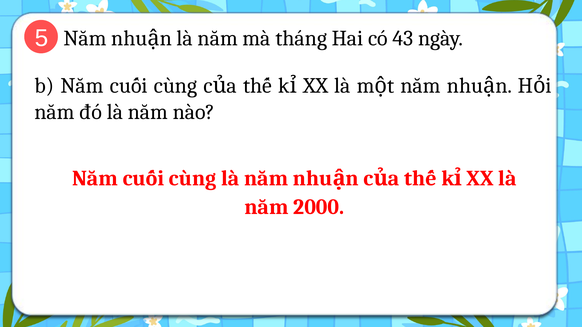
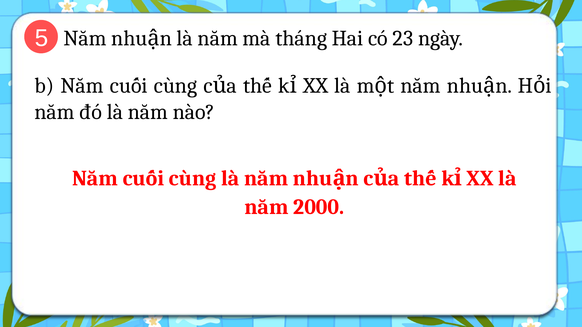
43: 43 -> 23 (403, 38)
